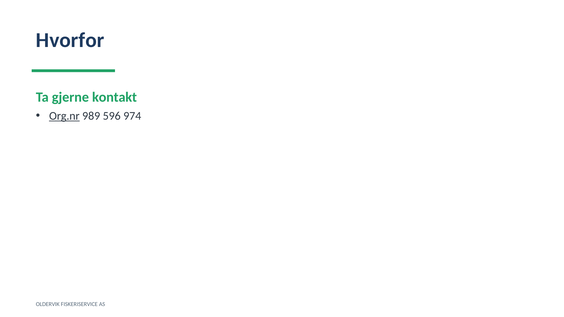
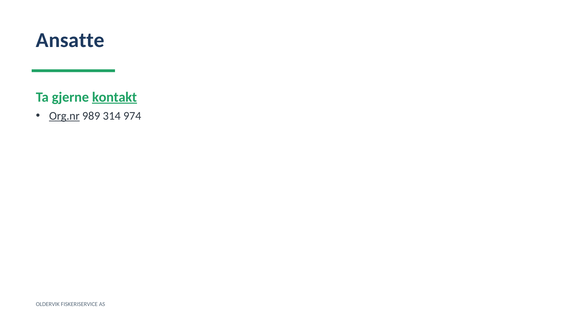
Hvorfor: Hvorfor -> Ansatte (70, 40)
kontakt underline: none -> present (115, 97)
596: 596 -> 314 (112, 116)
